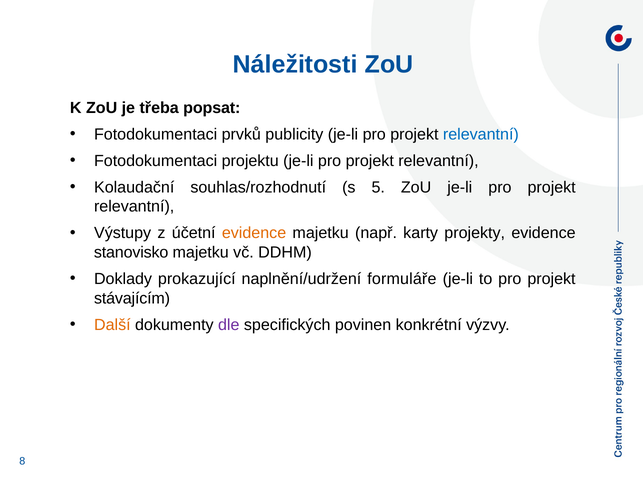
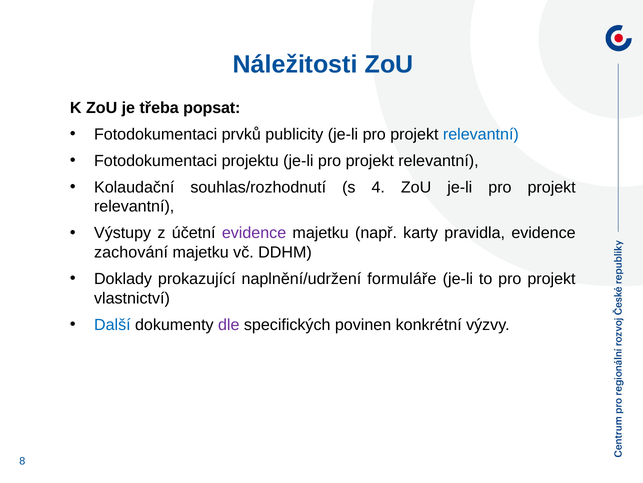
5: 5 -> 4 (378, 187)
evidence colour: orange -> purple (254, 233)
projekty: projekty -> pravidla (475, 233)
stanovisko: stanovisko -> zachování (131, 252)
stávajícím: stávajícím -> vlastnictví (132, 298)
Další colour: orange -> blue (112, 324)
